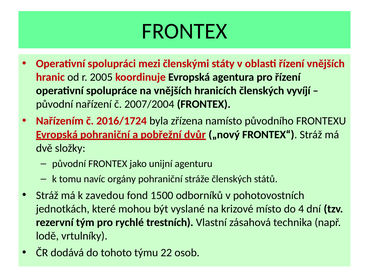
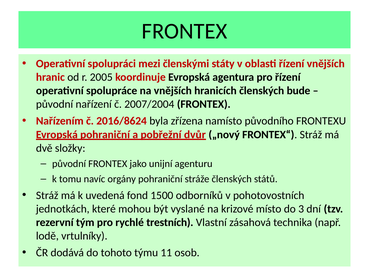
vyvíjí: vyvíjí -> bude (298, 91)
2016/1724: 2016/1724 -> 2016/8624 (122, 121)
zavedou: zavedou -> uvedená (105, 195)
4: 4 -> 3 (301, 209)
22: 22 -> 11 (166, 252)
